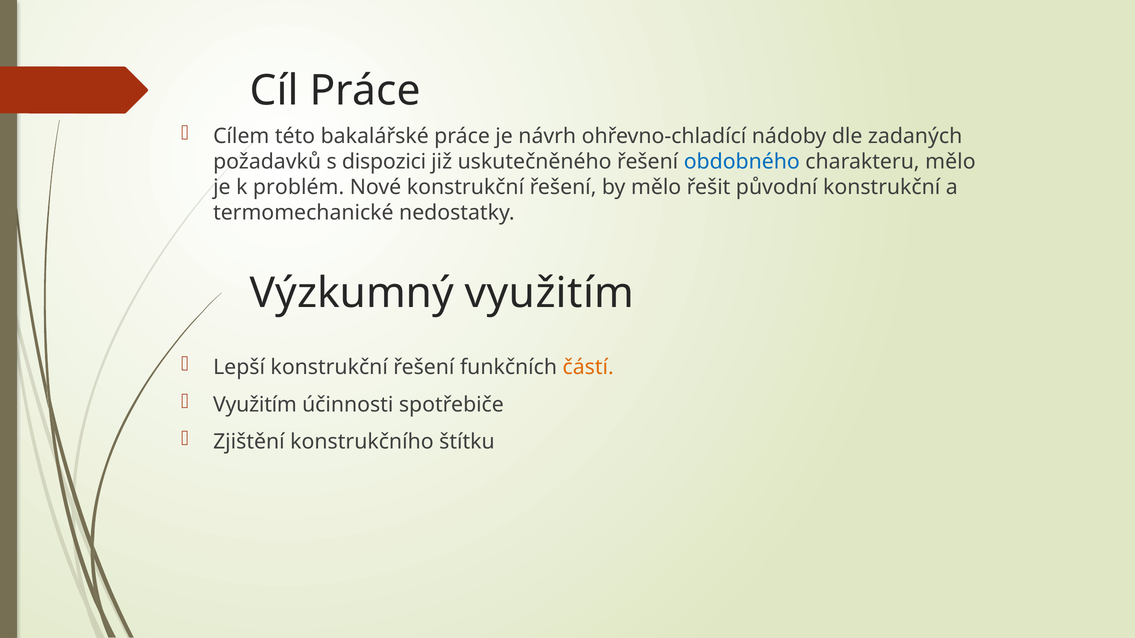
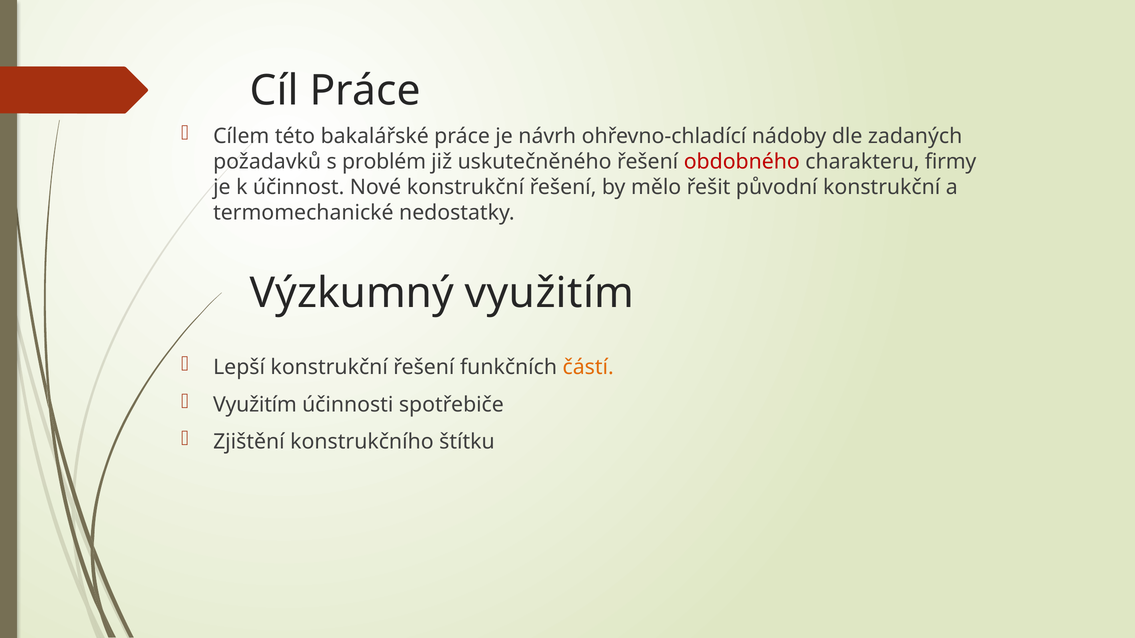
dispozici: dispozici -> problém (384, 162)
obdobného colour: blue -> red (742, 162)
charakteru mělo: mělo -> firmy (951, 162)
problém: problém -> účinnost (299, 187)
